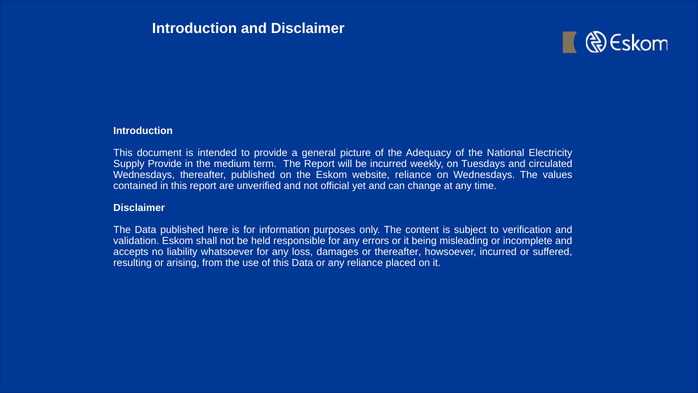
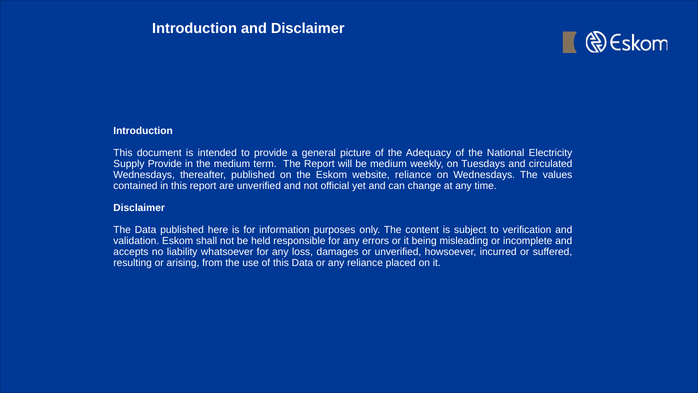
be incurred: incurred -> medium (388, 164)
or thereafter: thereafter -> unverified (398, 252)
